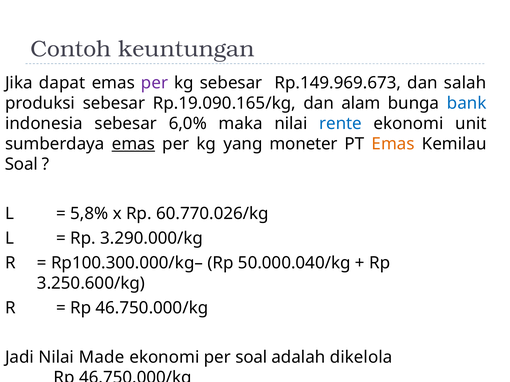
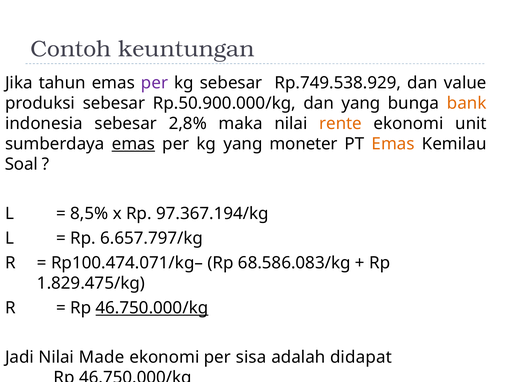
dapat: dapat -> tahun (62, 83)
Rp.149.969.673: Rp.149.969.673 -> Rp.749.538.929 (338, 83)
salah: salah -> value (465, 83)
Rp.19.090.165/kg: Rp.19.090.165/kg -> Rp.50.900.000/kg (224, 103)
dan alam: alam -> yang (361, 103)
bank colour: blue -> orange (467, 103)
6,0%: 6,0% -> 2,8% (188, 124)
rente colour: blue -> orange (341, 124)
5,8%: 5,8% -> 8,5% (89, 214)
60.770.026/kg: 60.770.026/kg -> 97.367.194/kg (212, 214)
3.290.000/kg: 3.290.000/kg -> 6.657.797/kg (152, 239)
Rp100.300.000/kg–: Rp100.300.000/kg– -> Rp100.474.071/kg– (127, 263)
50.000.040/kg: 50.000.040/kg -> 68.586.083/kg (294, 263)
3.250.600/kg: 3.250.600/kg -> 1.829.475/kg (91, 284)
46.750.000/kg underline: none -> present (152, 308)
per soal: soal -> sisa (251, 358)
dikelola: dikelola -> didapat (361, 358)
